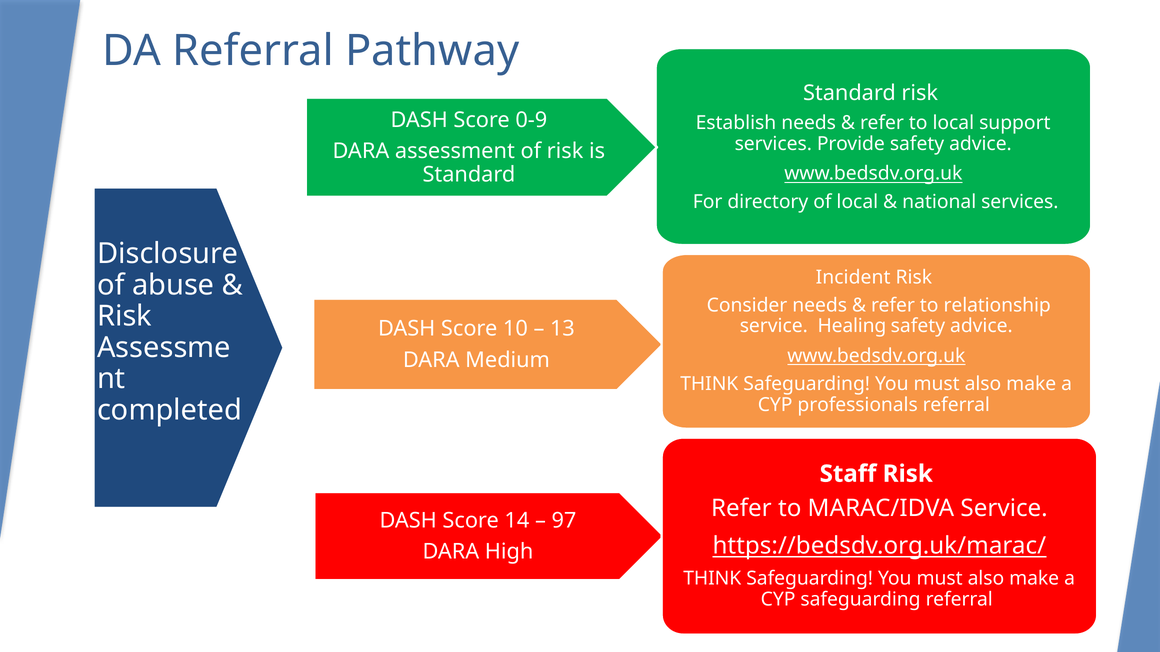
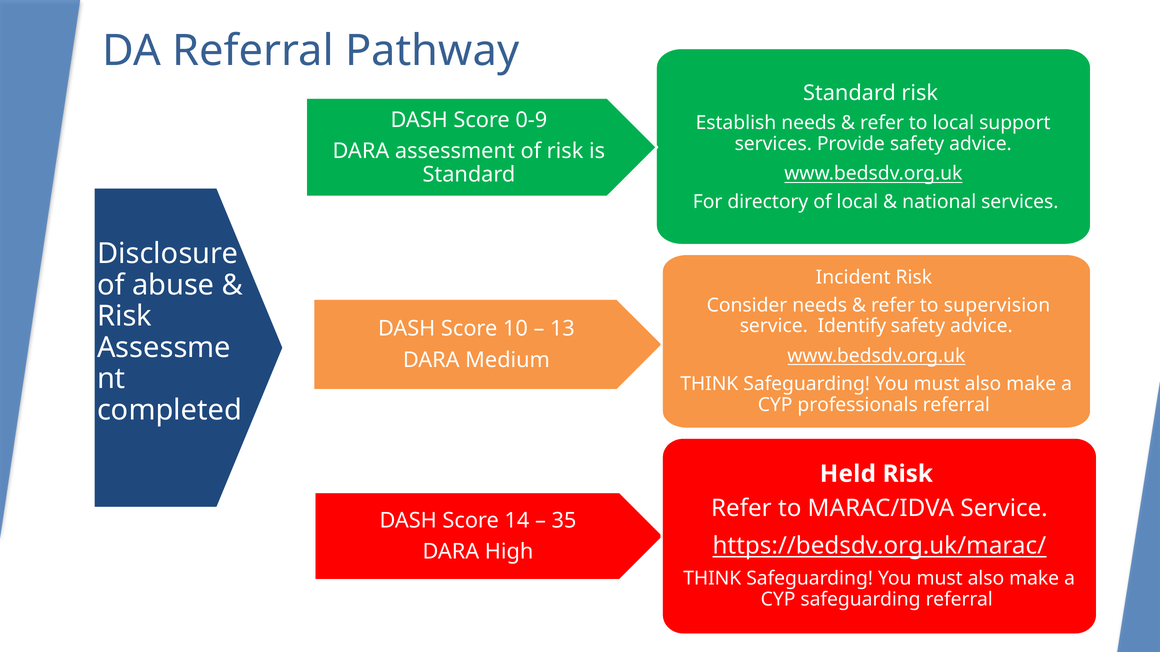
relationship: relationship -> supervision (997, 305)
Healing: Healing -> Identify (852, 326)
Staff: Staff -> Held (848, 474)
97: 97 -> 35 (564, 521)
